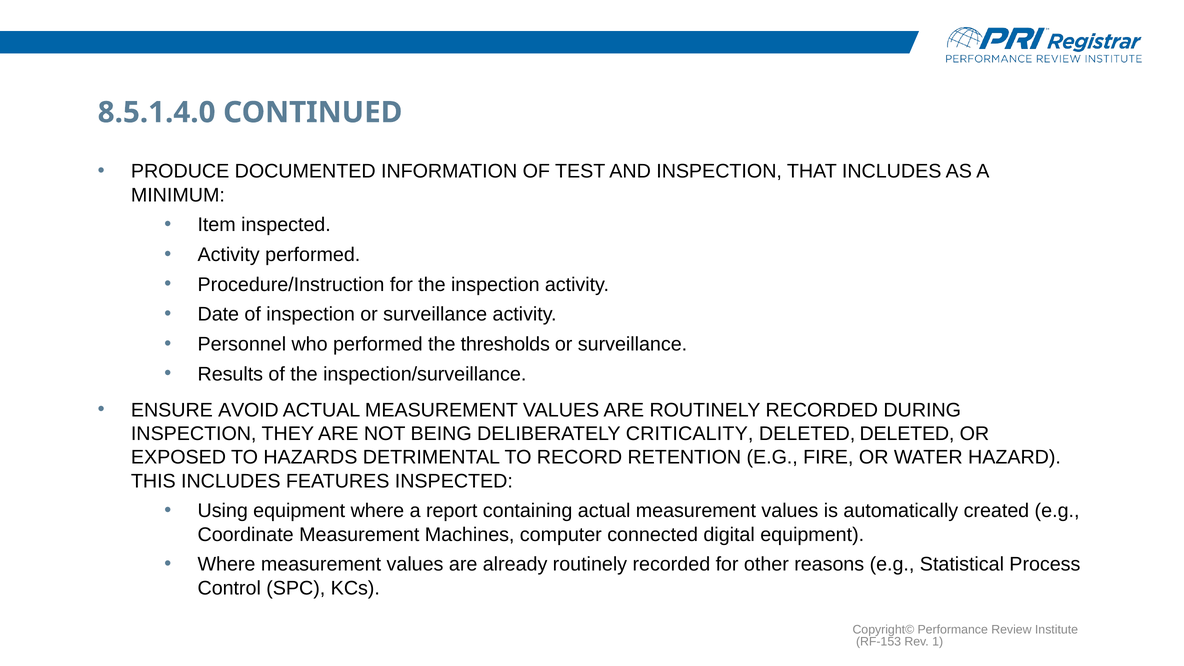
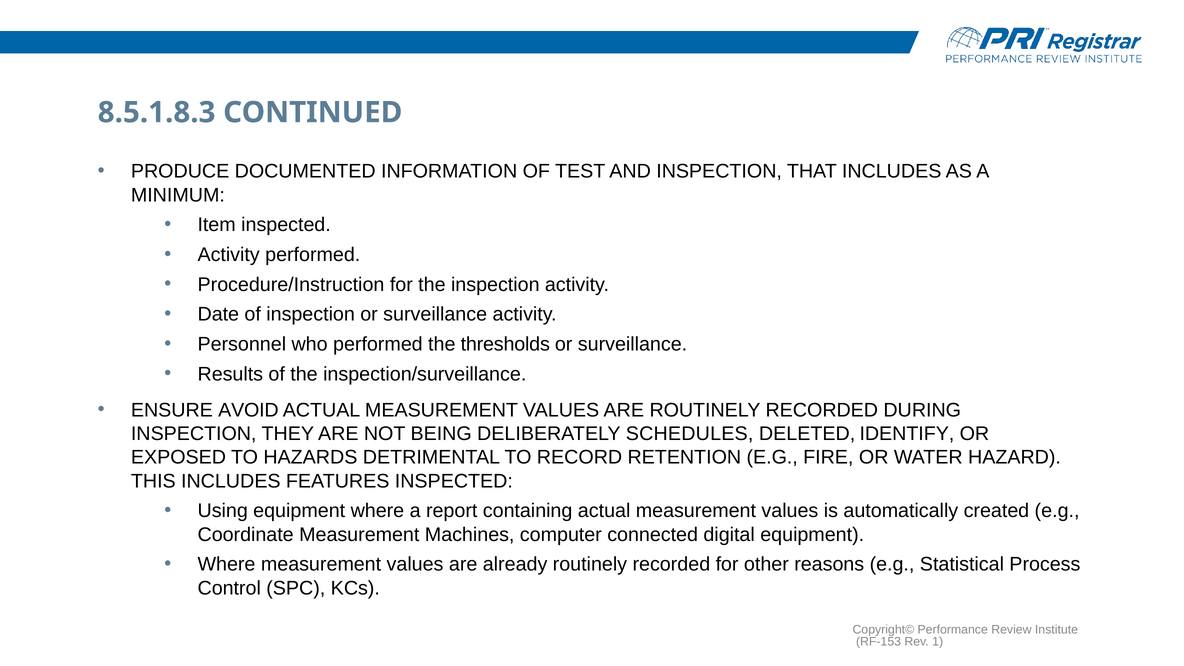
8.5.1.4.0: 8.5.1.4.0 -> 8.5.1.8.3 (157, 112)
CRITICALITY: CRITICALITY -> SCHEDULES (690, 434)
DELETED DELETED: DELETED -> IDENTIFY (907, 434)
